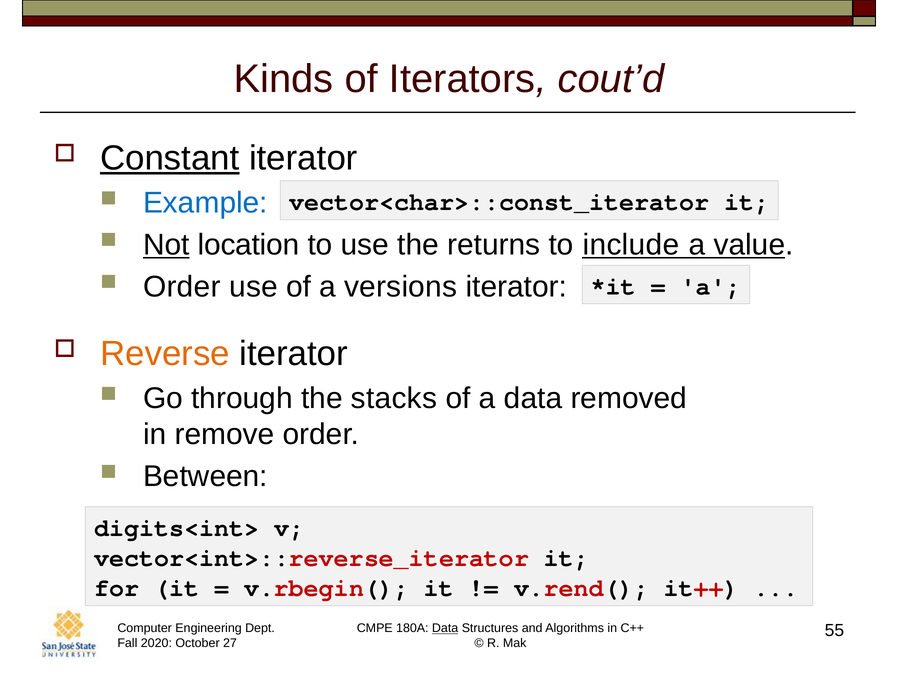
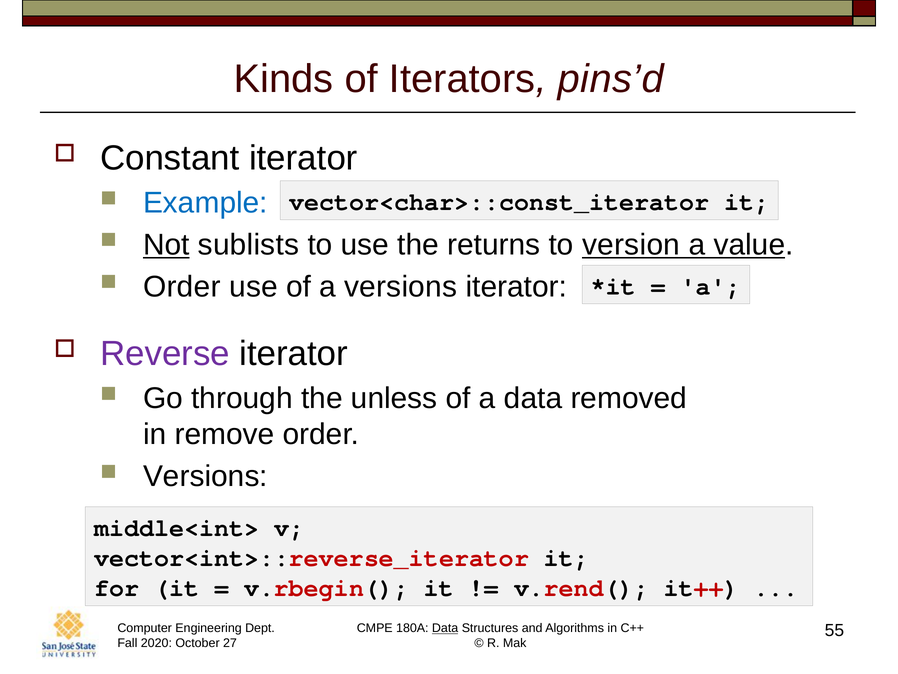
cout’d: cout’d -> pins’d (611, 79)
Constant underline: present -> none (170, 158)
location: location -> sublists (248, 245)
include: include -> version (631, 245)
Reverse colour: orange -> purple (165, 354)
stacks: stacks -> unless (394, 398)
Between: Between -> Versions (205, 476)
digits<int>: digits<int> -> middle<int> (177, 528)
